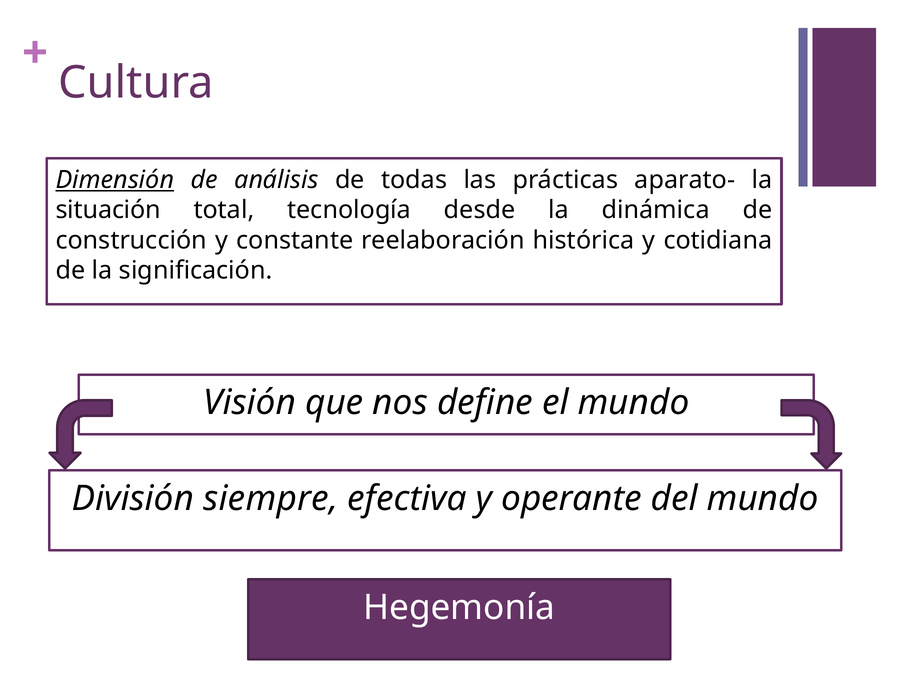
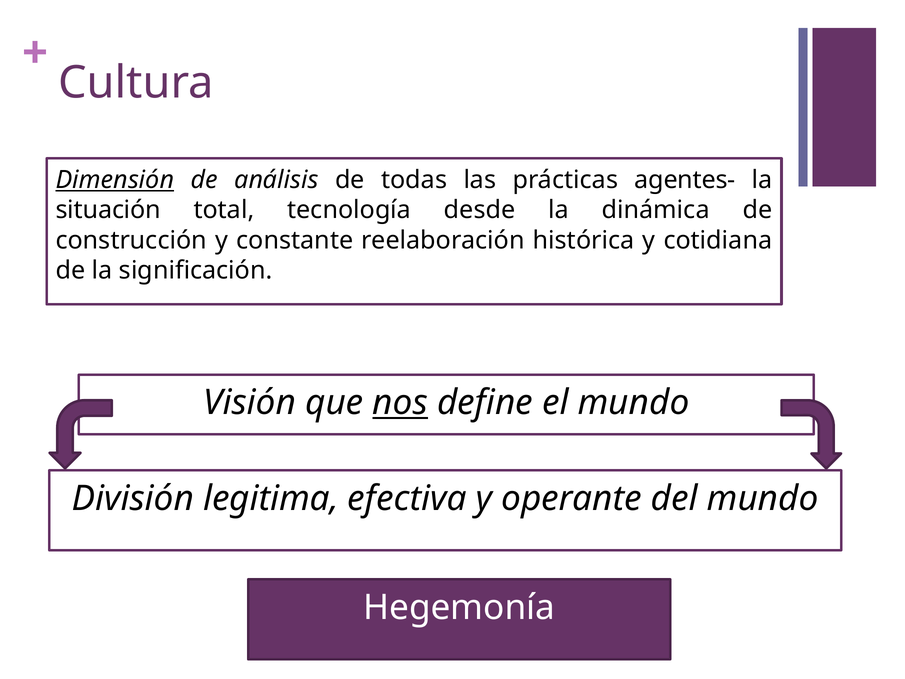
aparato-: aparato- -> agentes- (685, 180)
nos underline: none -> present (400, 403)
siempre: siempre -> legitima (271, 498)
